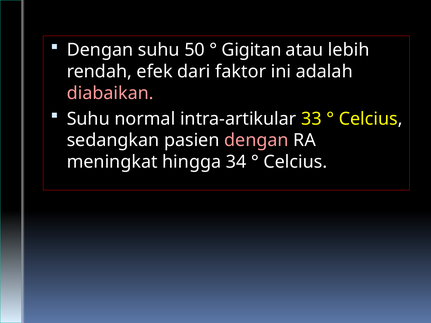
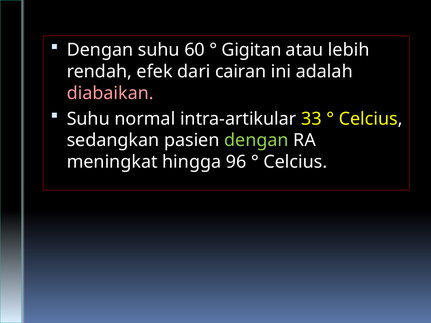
50: 50 -> 60 (195, 50)
faktor: faktor -> cairan (241, 72)
dengan colour: pink -> light green (256, 140)
34: 34 -> 96 (236, 162)
